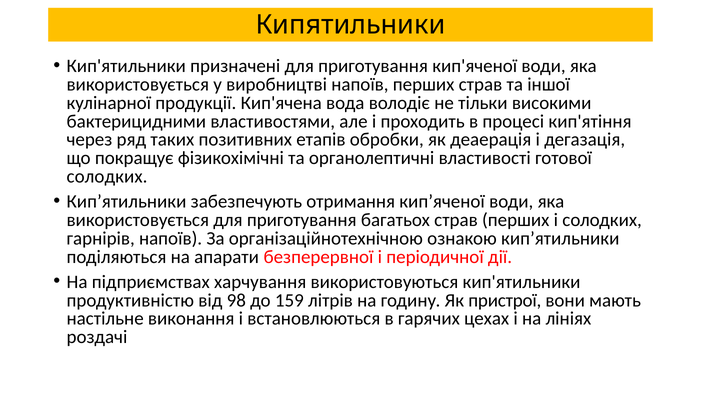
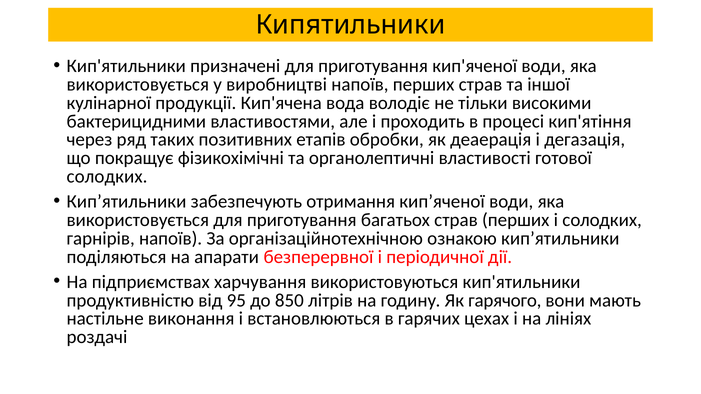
98: 98 -> 95 (236, 300)
159: 159 -> 850 (289, 300)
пристрої: пристрої -> гарячого (505, 300)
